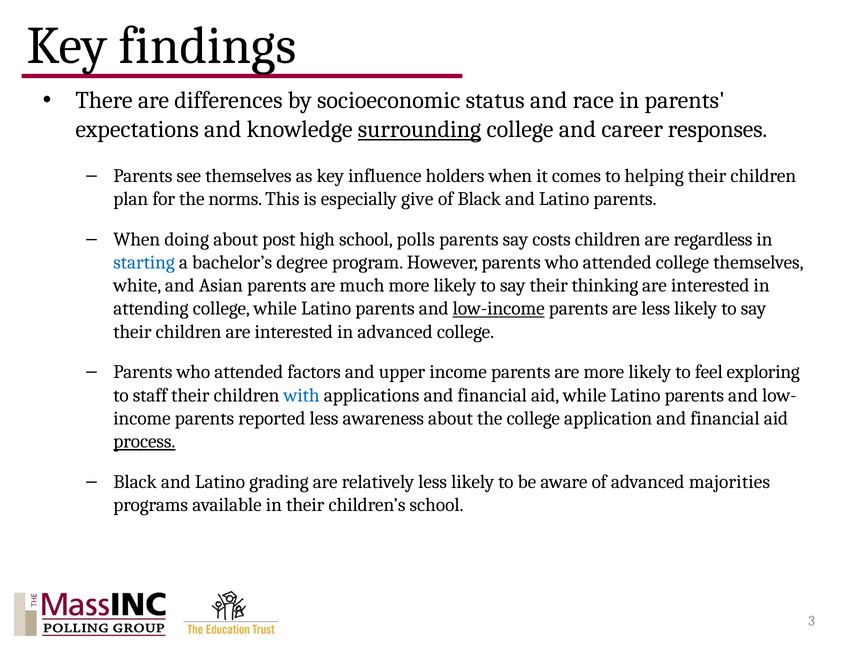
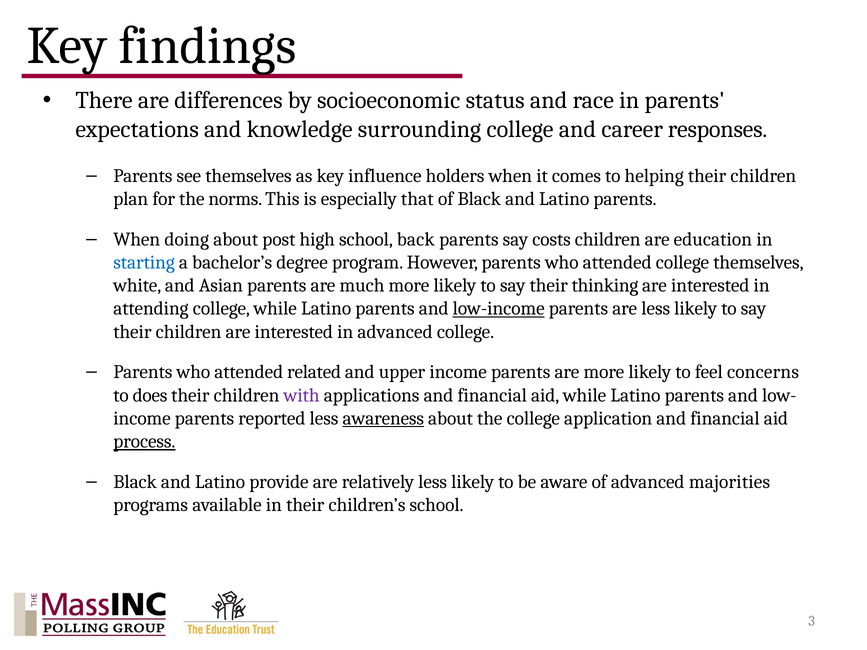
surrounding underline: present -> none (419, 129)
give: give -> that (417, 199)
polls: polls -> back (416, 239)
regardless: regardless -> education (713, 239)
factors: factors -> related (314, 372)
exploring: exploring -> concerns (763, 372)
staff: staff -> does (150, 395)
with colour: blue -> purple (302, 395)
awareness underline: none -> present (383, 418)
grading: grading -> provide (279, 482)
